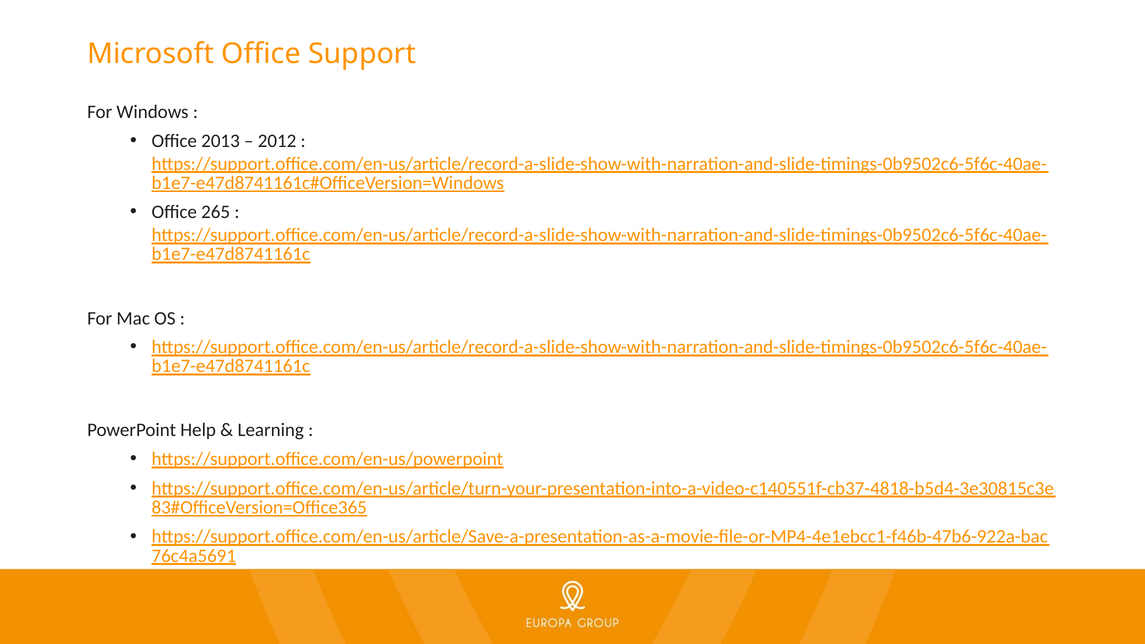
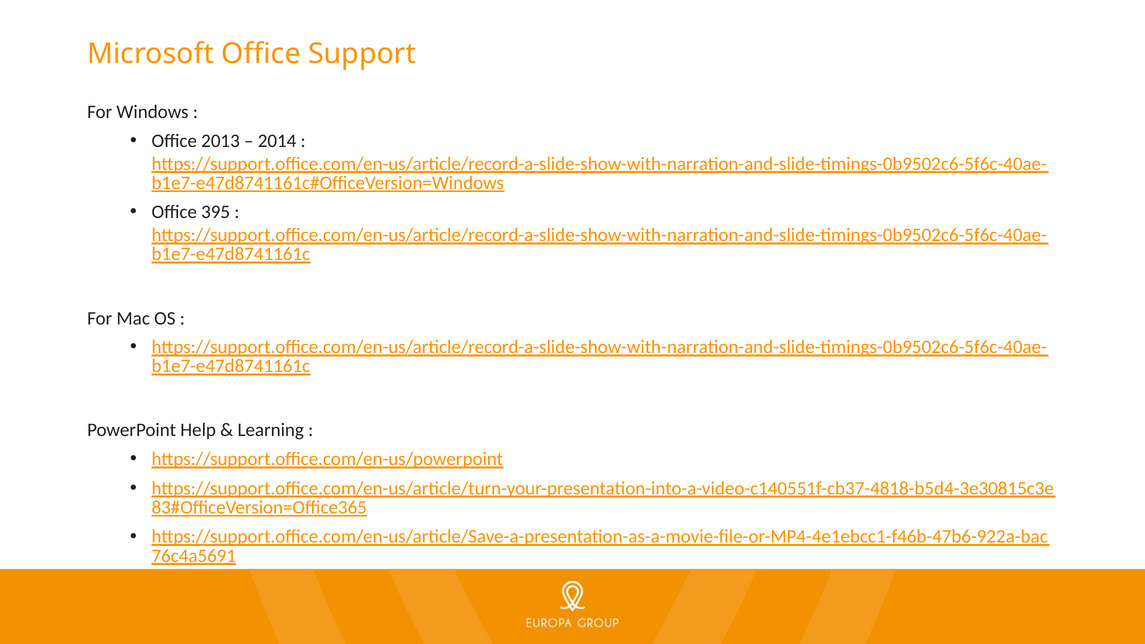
2012: 2012 -> 2014 (277, 141)
265: 265 -> 395 (216, 212)
